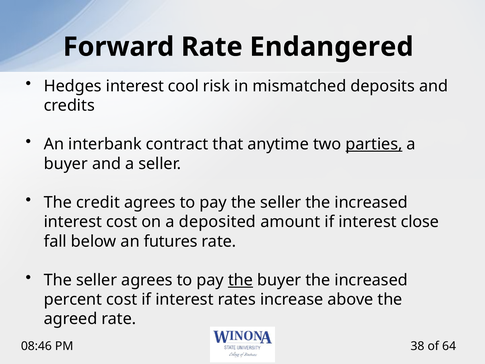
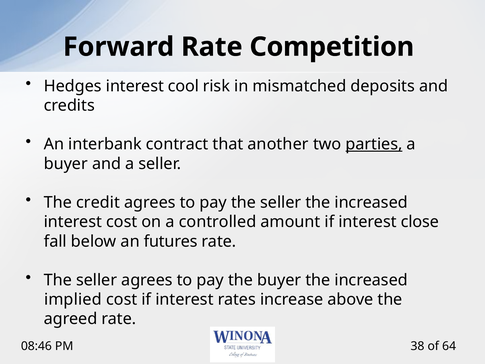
Endangered: Endangered -> Competition (332, 47)
anytime: anytime -> another (278, 144)
deposited: deposited -> controlled (218, 222)
the underline: present -> none (241, 280)
percent: percent -> implied (73, 299)
